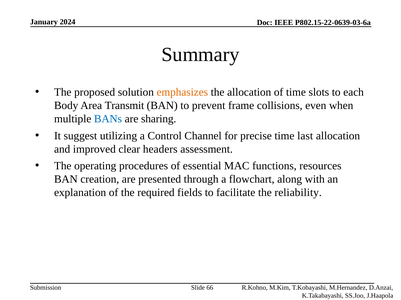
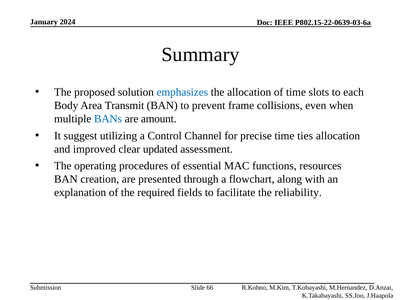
emphasizes colour: orange -> blue (182, 92)
sharing: sharing -> amount (159, 119)
last: last -> ties (305, 136)
headers: headers -> updated (160, 149)
